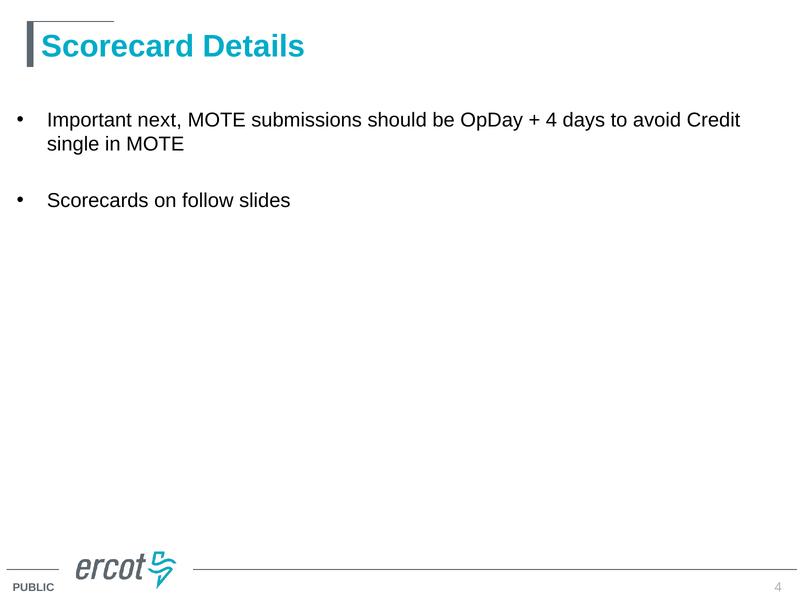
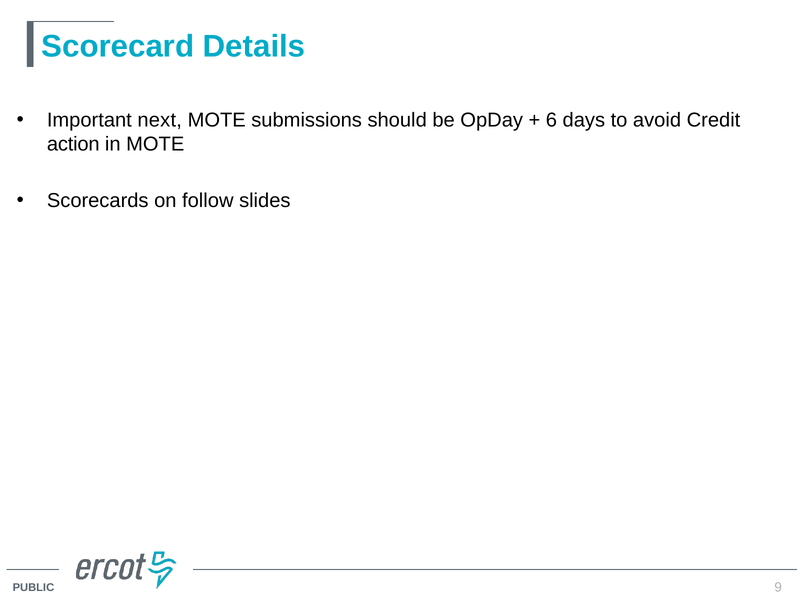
4: 4 -> 6 (551, 120)
single: single -> action (73, 144)
4: 4 -> 9 (778, 588)
